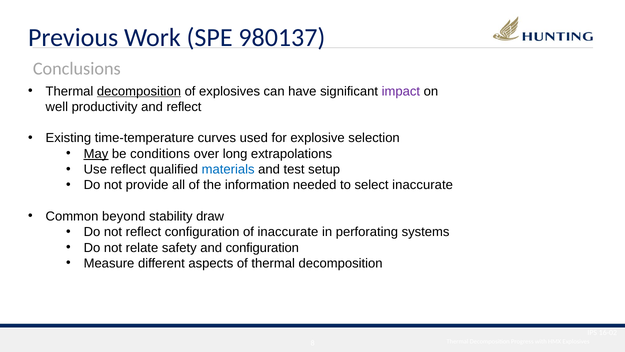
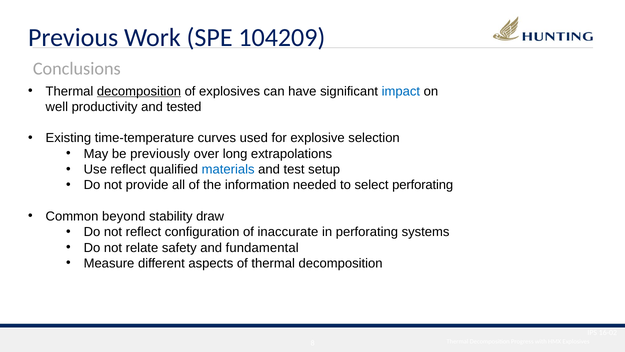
980137: 980137 -> 104209 (282, 38)
impact colour: purple -> blue (401, 91)
and reflect: reflect -> tested (184, 107)
May underline: present -> none (96, 154)
conditions: conditions -> previously (160, 154)
select inaccurate: inaccurate -> perforating (423, 185)
and configuration: configuration -> fundamental (262, 247)
